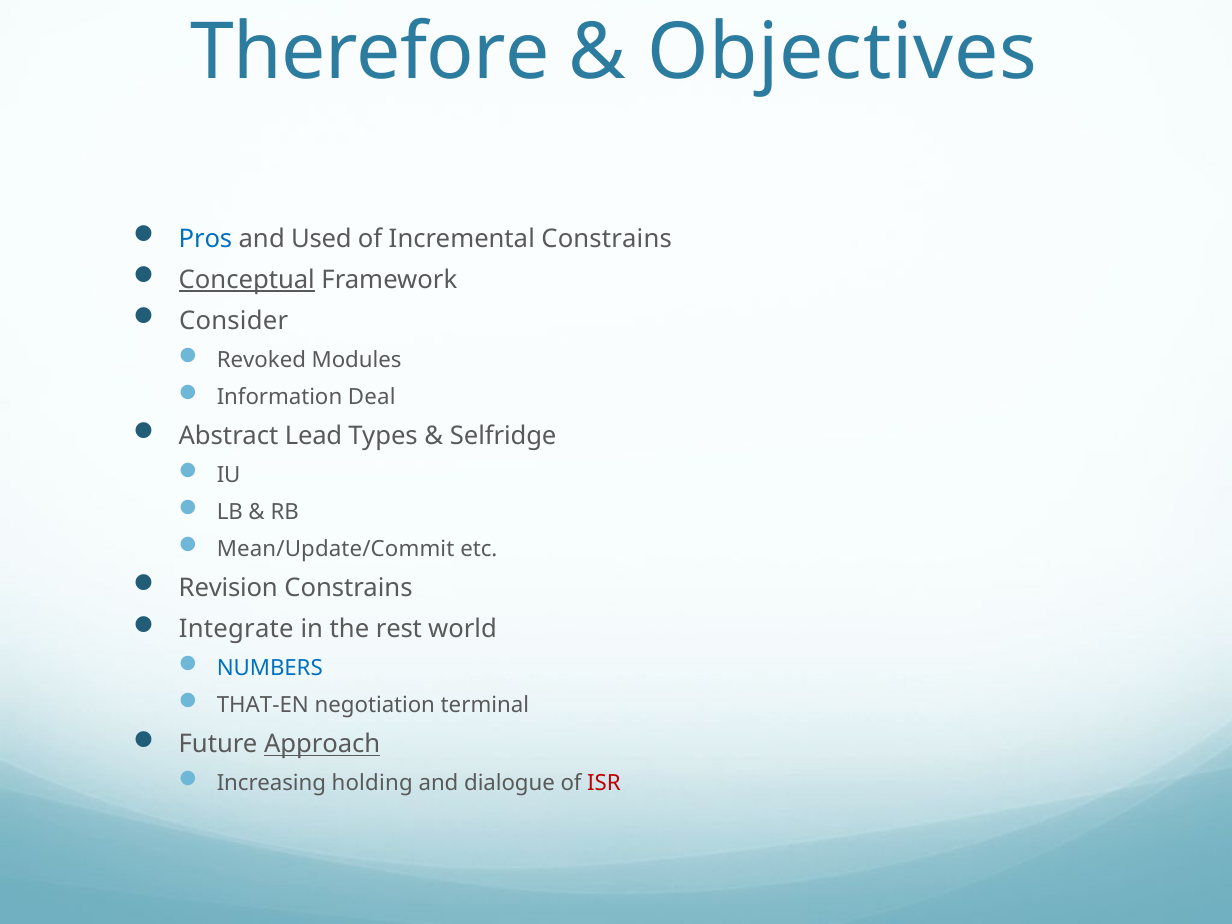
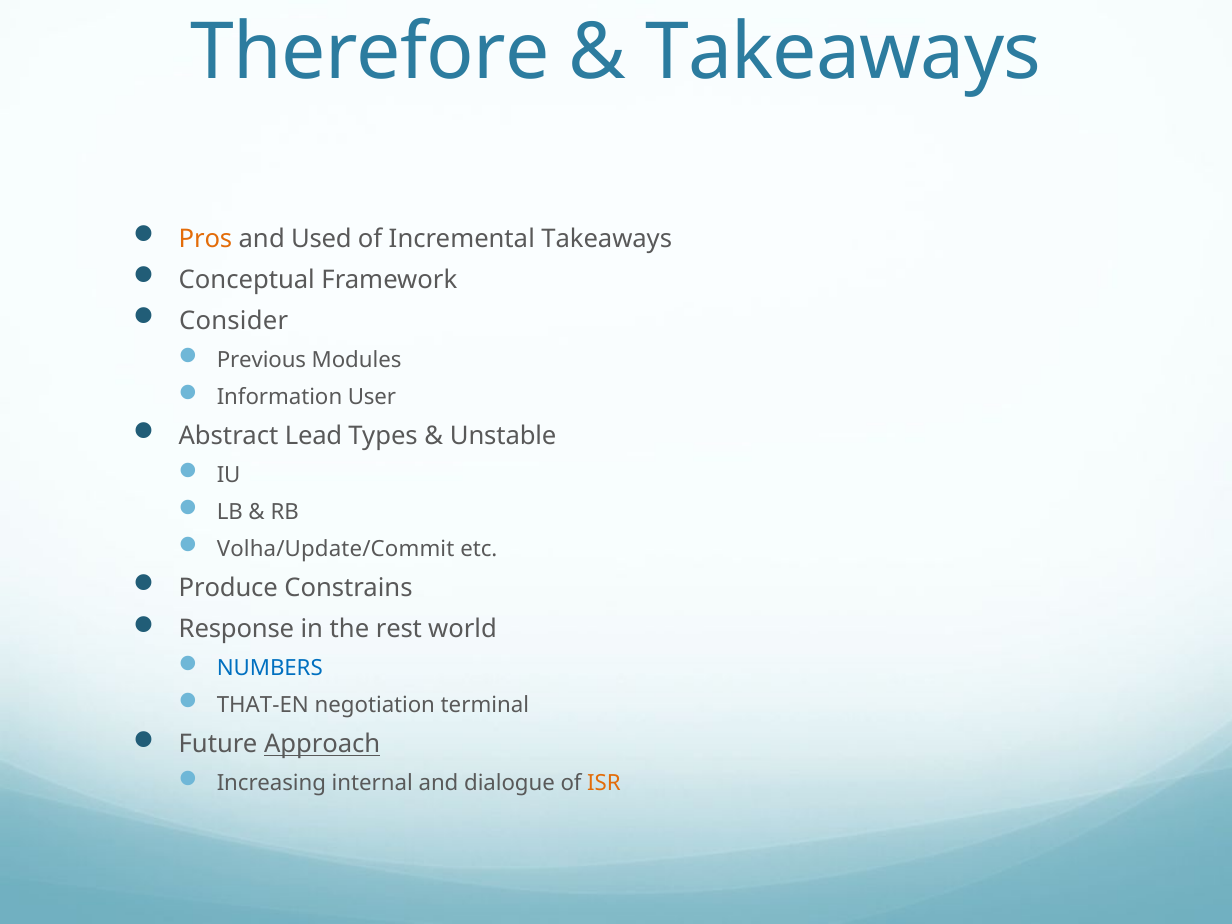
Objectives: Objectives -> Takeaways (843, 52)
Pros colour: blue -> orange (205, 239)
Incremental Constrains: Constrains -> Takeaways (607, 239)
Conceptual underline: present -> none (247, 280)
Revoked: Revoked -> Previous (261, 360)
Deal: Deal -> User (372, 397)
Selfridge: Selfridge -> Unstable (503, 436)
Mean/Update/Commit: Mean/Update/Commit -> Volha/Update/Commit (336, 549)
Revision: Revision -> Produce (228, 588)
Integrate: Integrate -> Response (236, 629)
holding: holding -> internal (372, 783)
ISR colour: red -> orange (604, 783)
